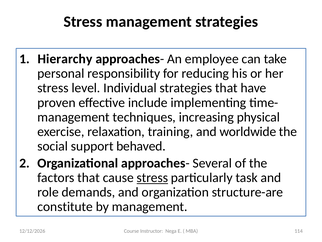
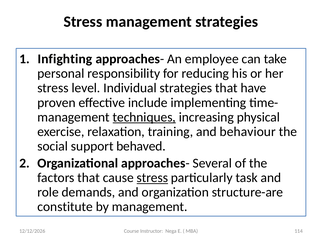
Hierarchy: Hierarchy -> Infighting (65, 59)
techniques underline: none -> present (144, 117)
worldwide: worldwide -> behaviour (248, 131)
